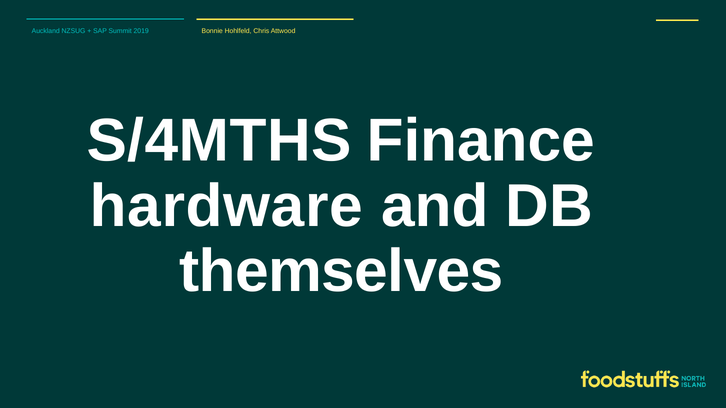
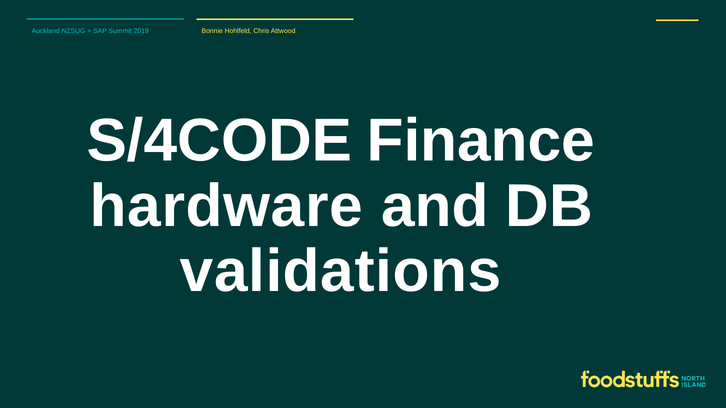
S/4MTHS: S/4MTHS -> S/4CODE (219, 141)
themselves: themselves -> validations (341, 272)
